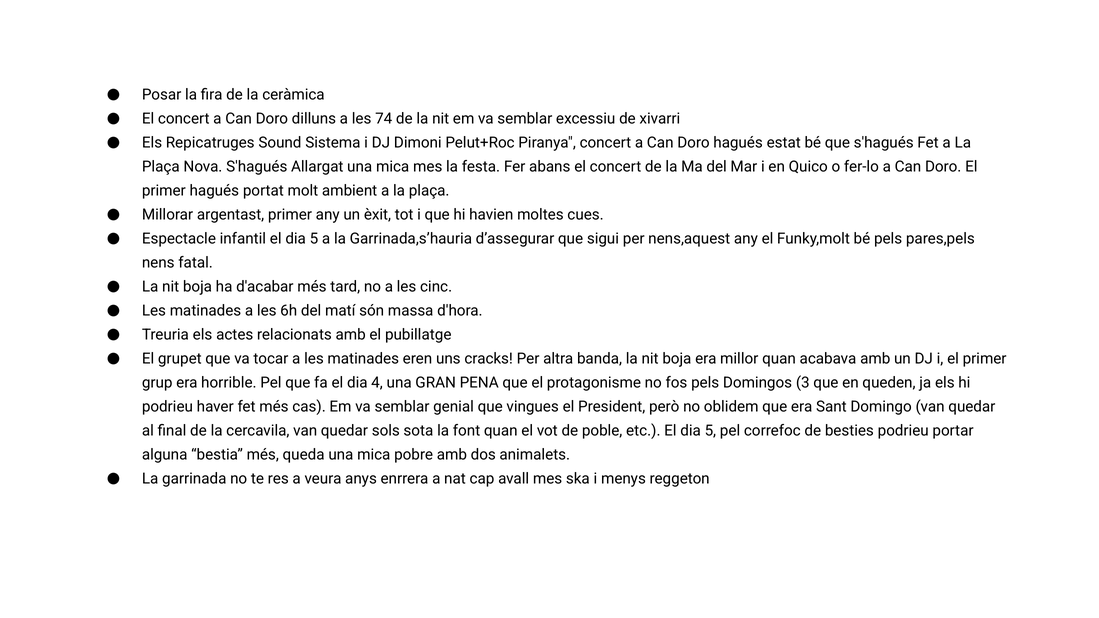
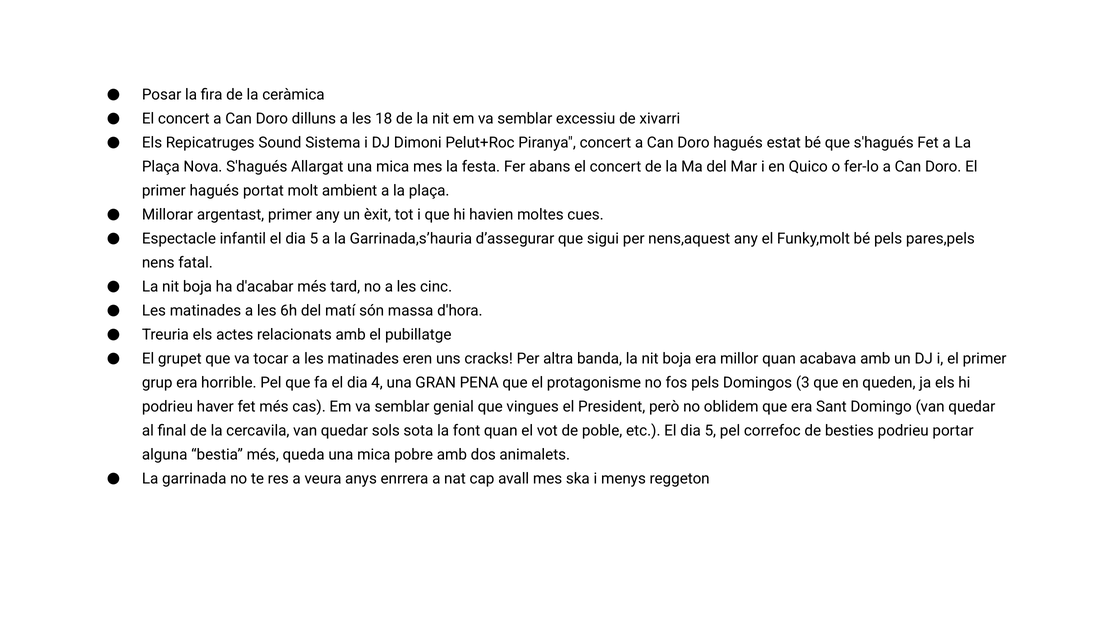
74: 74 -> 18 (384, 119)
